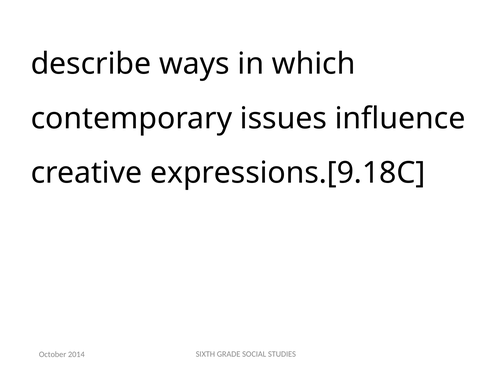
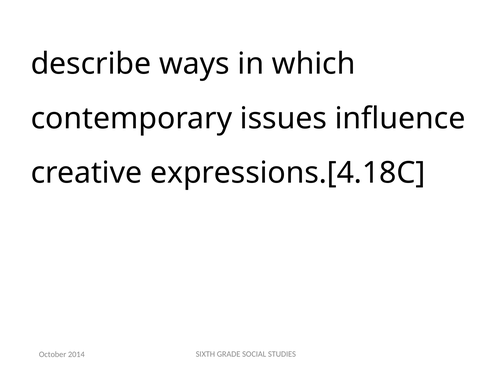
expressions.[9.18C: expressions.[9.18C -> expressions.[4.18C (288, 173)
